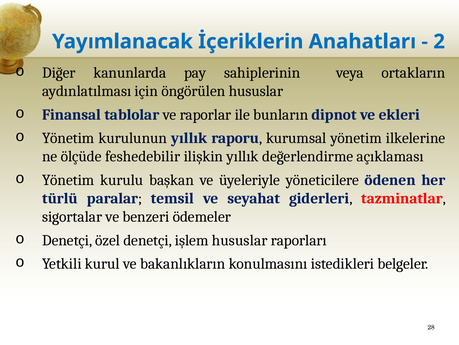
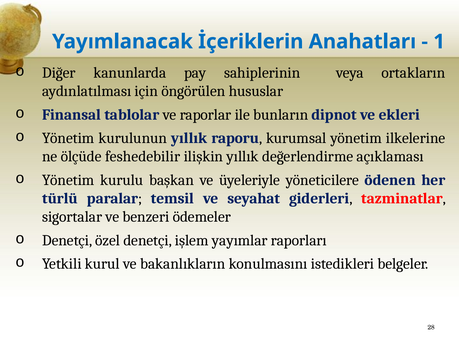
2: 2 -> 1 (439, 42)
işlem hususlar: hususlar -> yayımlar (240, 240)
